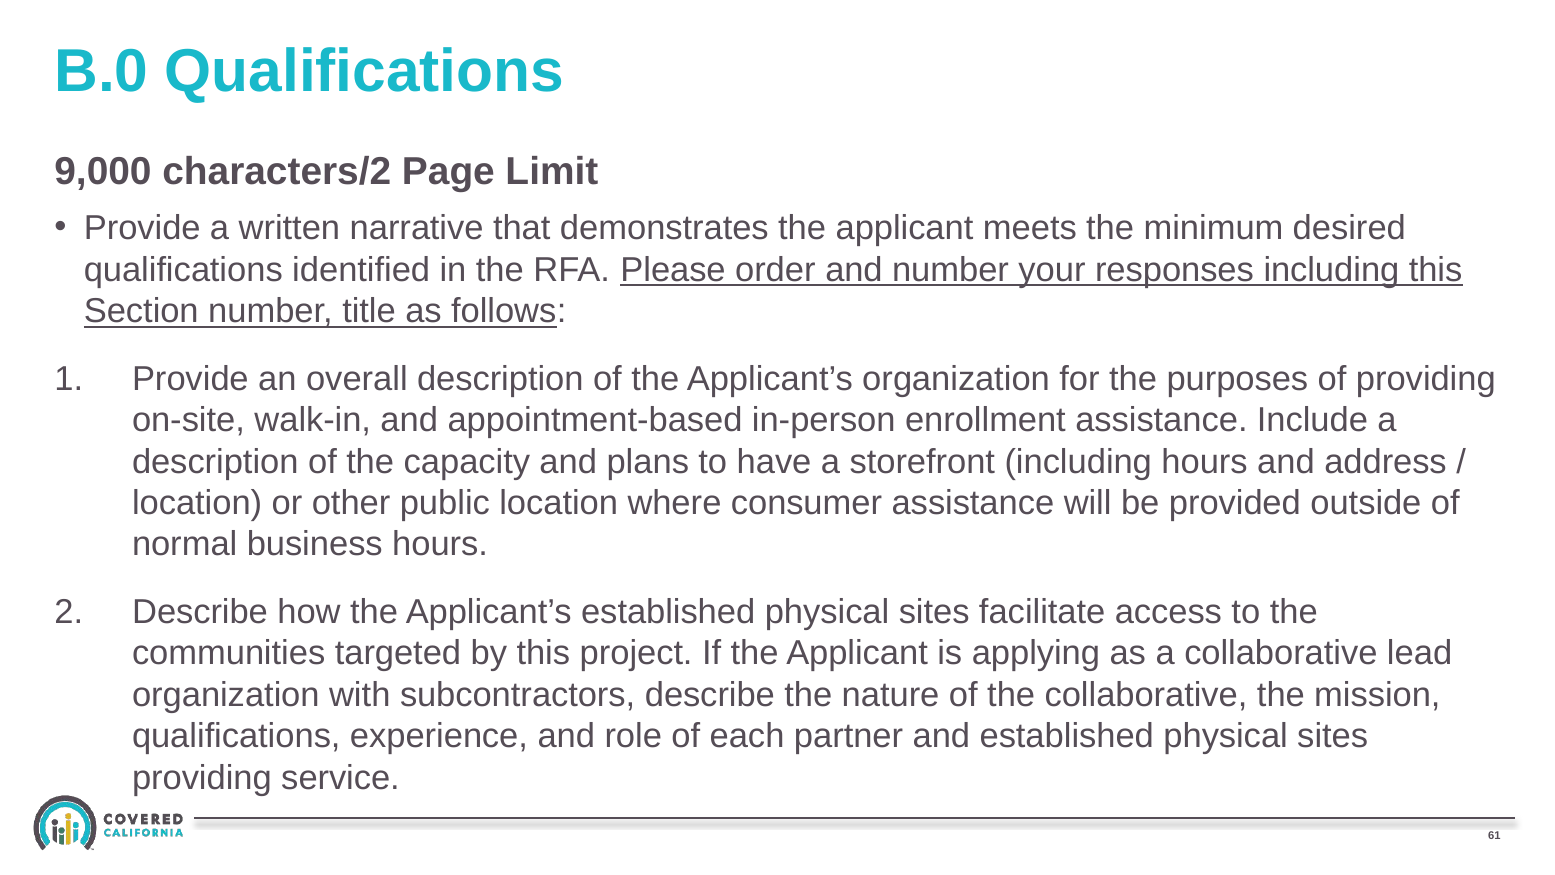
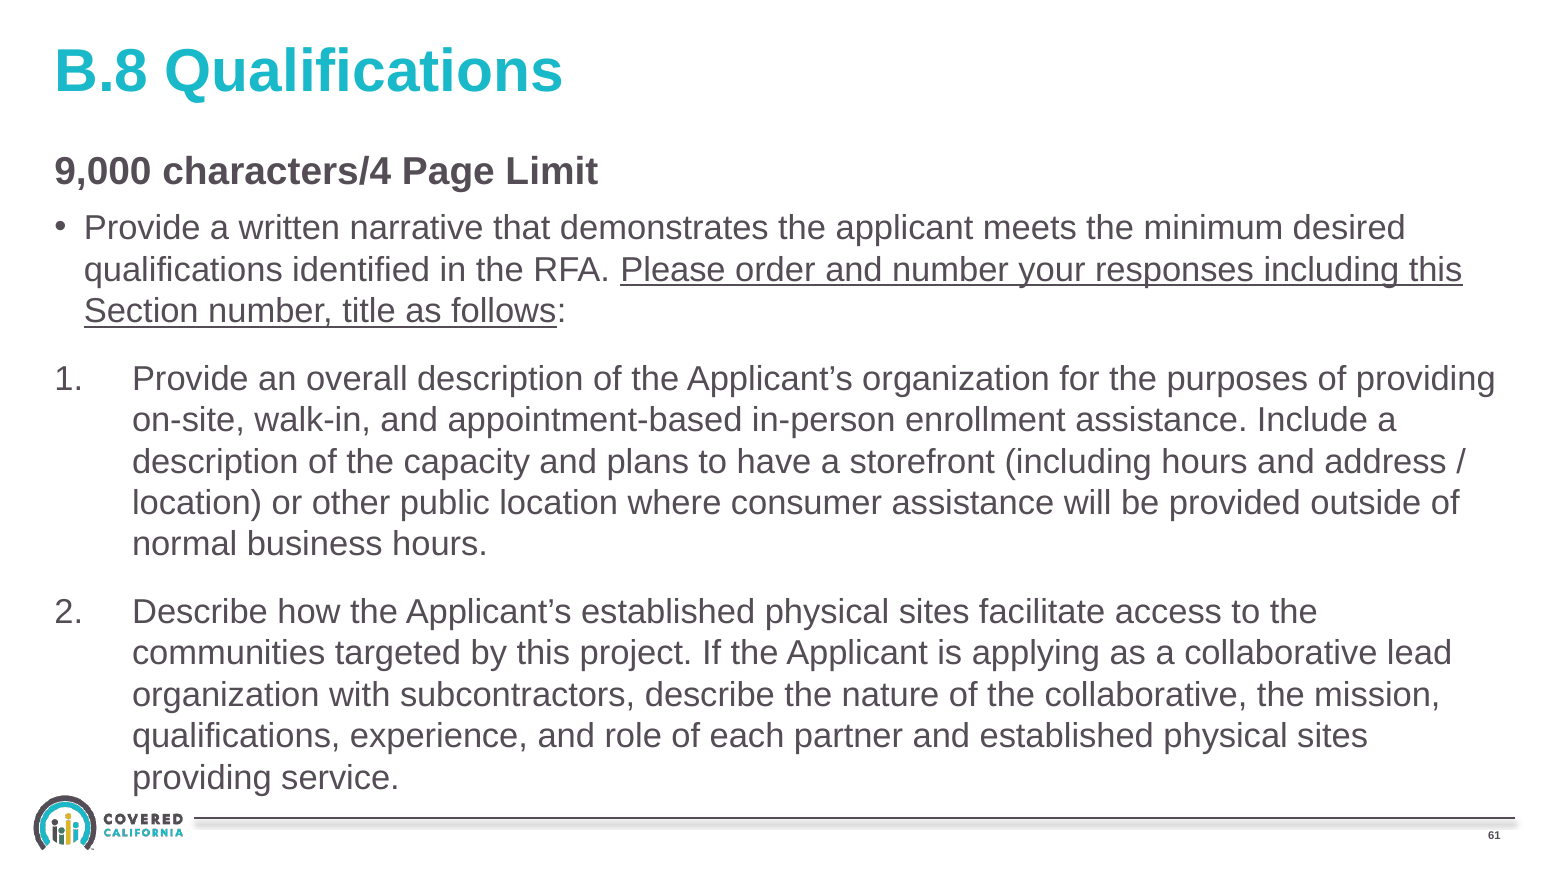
B.0: B.0 -> B.8 (101, 72)
characters/2: characters/2 -> characters/4 (277, 172)
